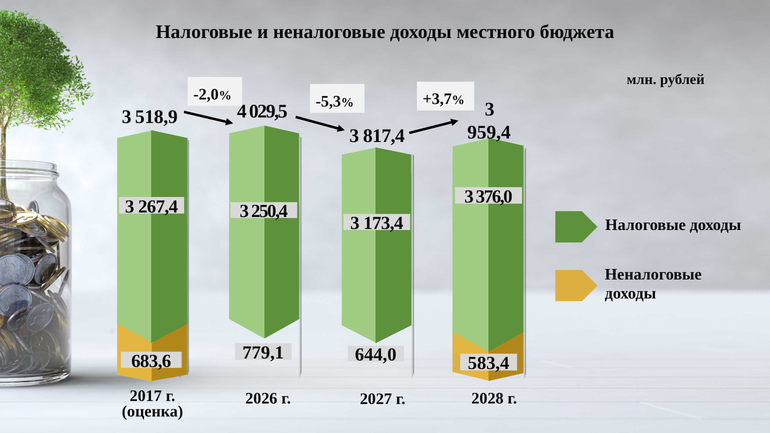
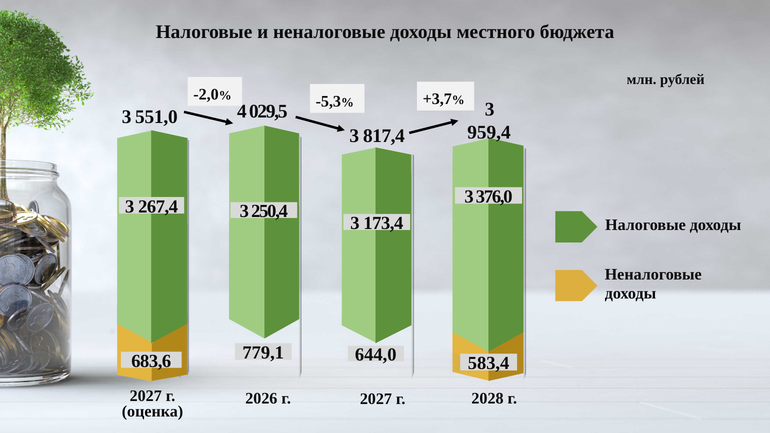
518,9: 518,9 -> 551,0 (156, 117)
2017: 2017 -> 2027 (146, 396)
